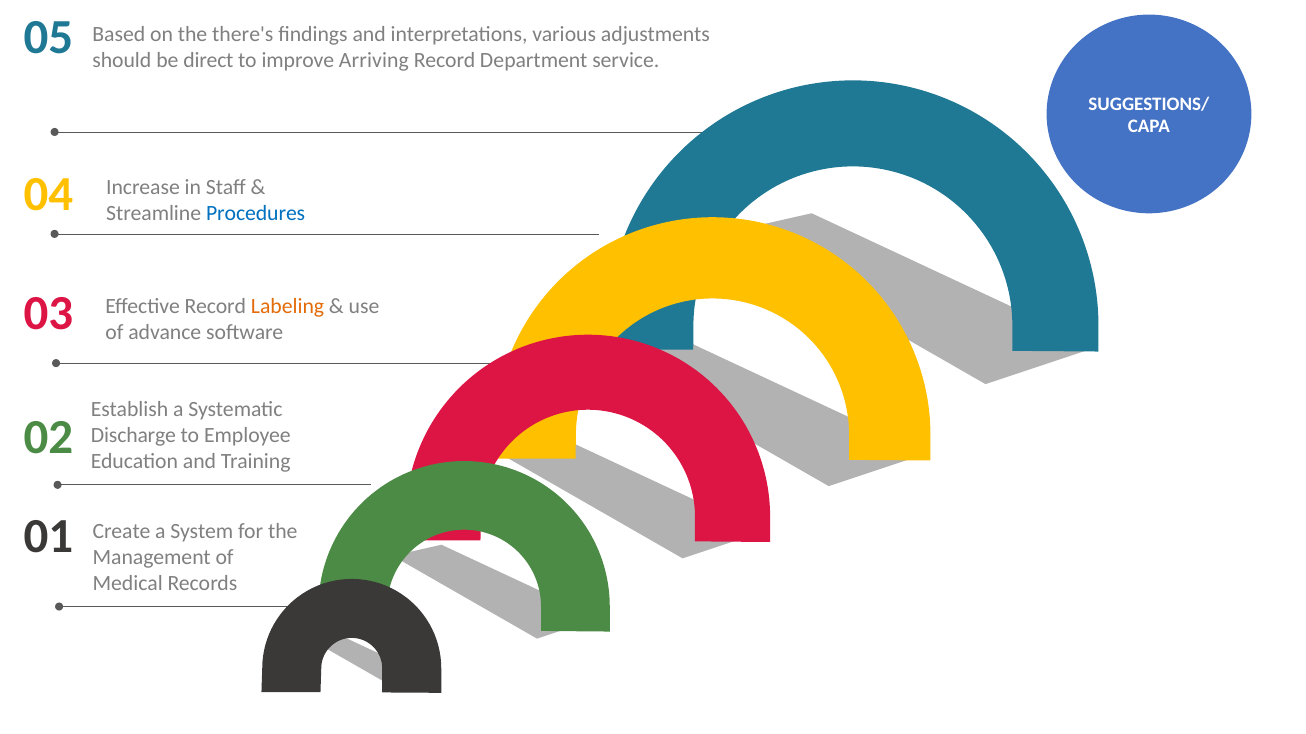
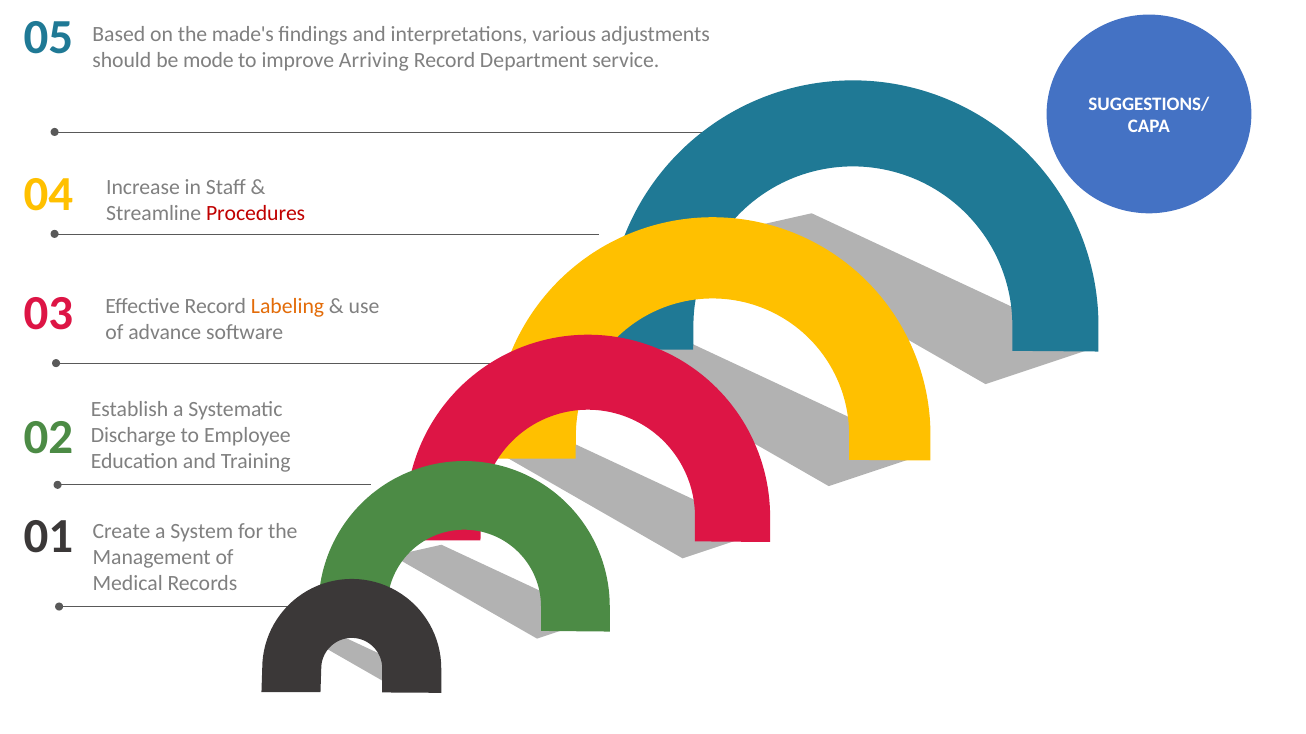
there's: there's -> made's (243, 34)
direct: direct -> mode (208, 60)
Procedures colour: blue -> red (256, 213)
